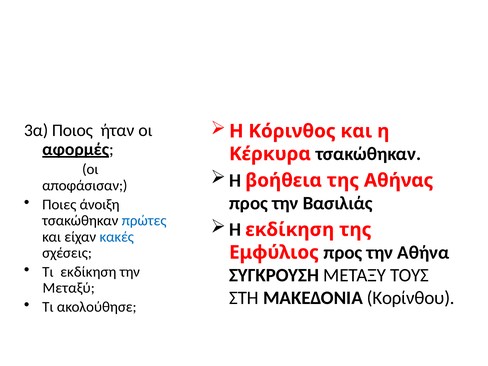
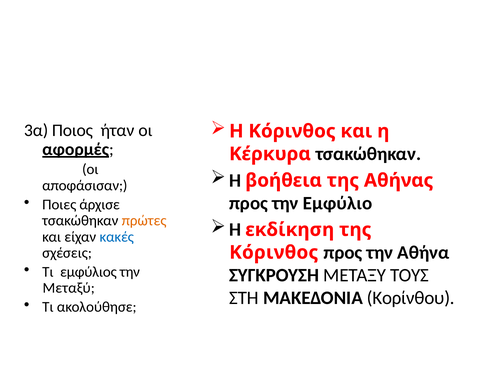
άνοιξη: άνοιξη -> άρχισε (100, 205)
Βασιλιάς: Βασιλιάς -> Εμφύλιο (338, 203)
πρώτες colour: blue -> orange (144, 221)
Εμφύλιος: Εμφύλιος -> Κόρινθος (274, 252)
Τι εκδίκηση: εκδίκηση -> εμφύλιος (88, 272)
